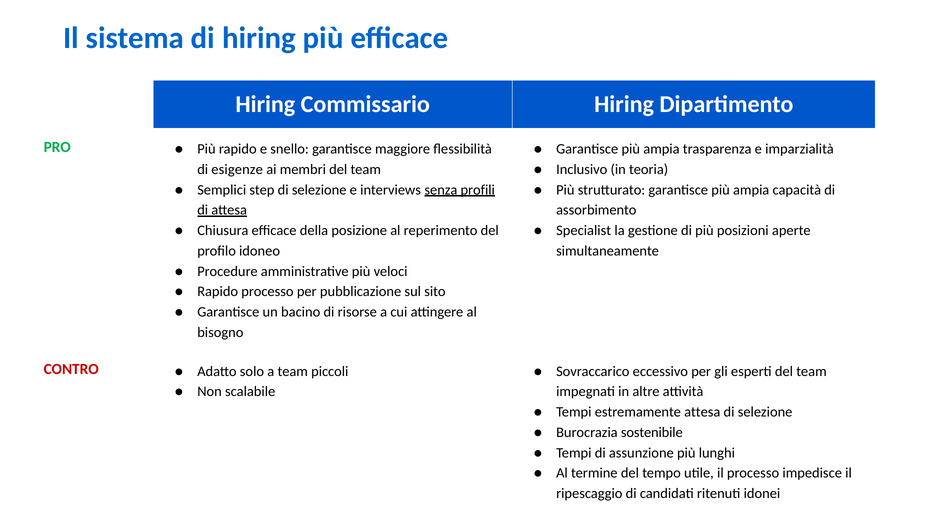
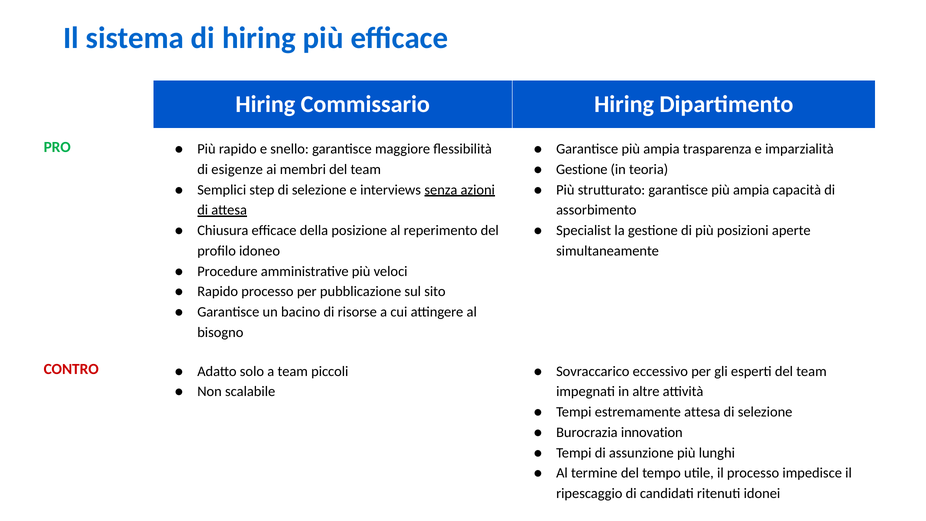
Inclusivo: Inclusivo -> Gestione (582, 169)
profili: profili -> azioni (478, 190)
sostenibile: sostenibile -> innovation (652, 432)
